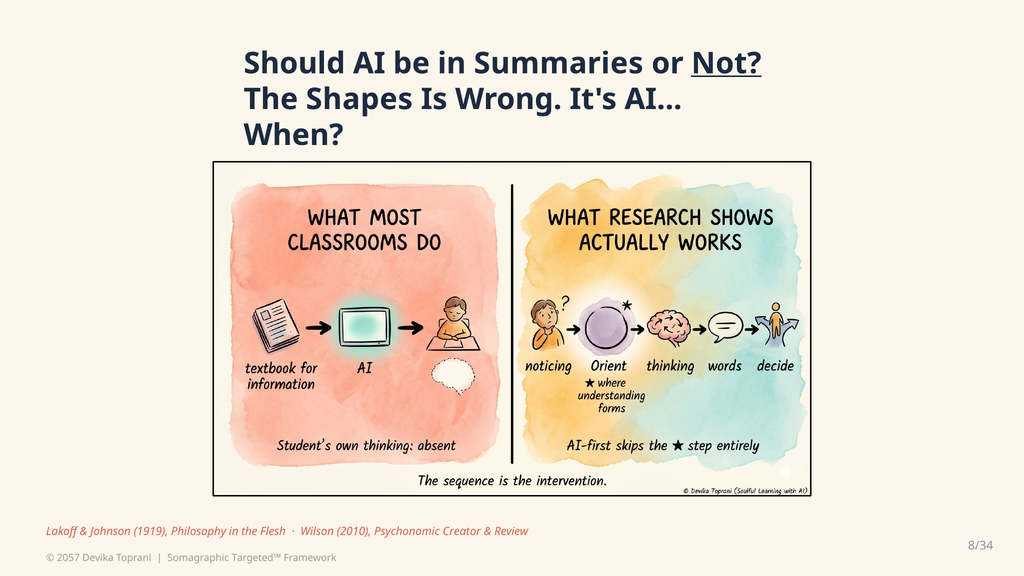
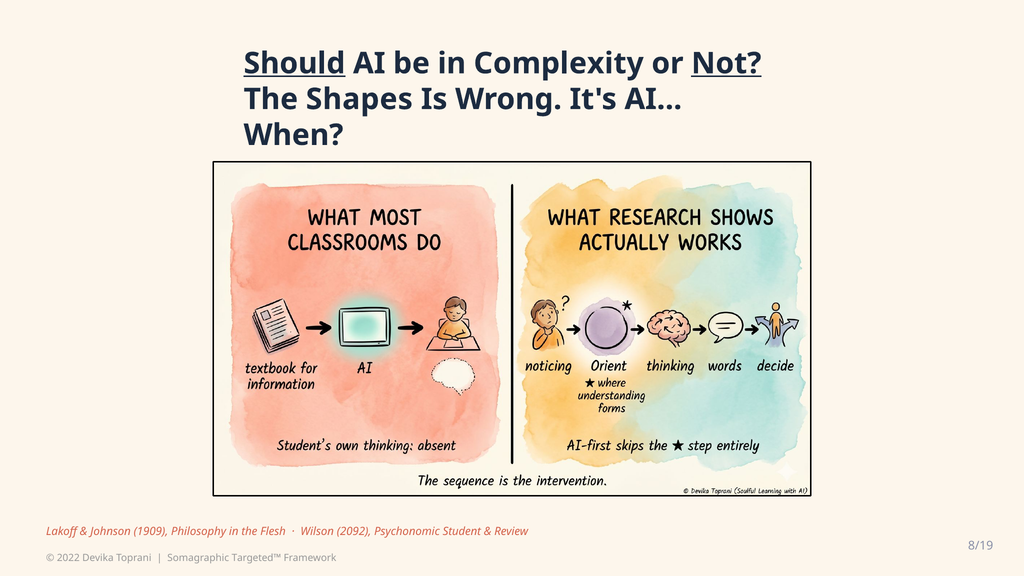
Should underline: none -> present (294, 63)
Summaries: Summaries -> Complexity (559, 63)
1919: 1919 -> 1909 (151, 532)
2010: 2010 -> 2092 (354, 532)
Creator: Creator -> Student (462, 532)
8/34: 8/34 -> 8/19 (981, 546)
2057: 2057 -> 2022 (68, 558)
